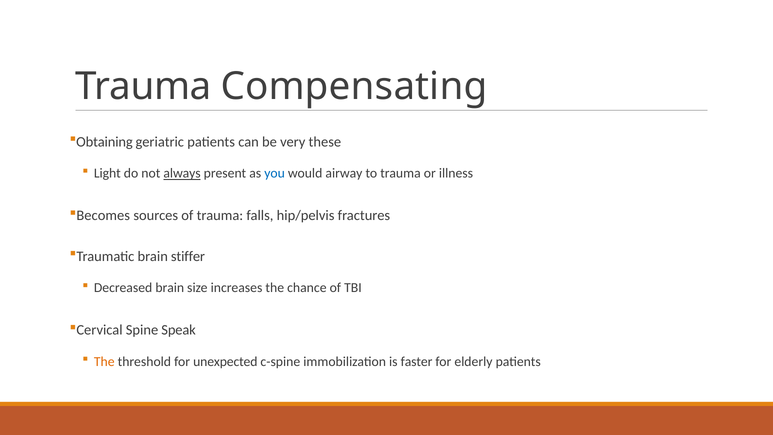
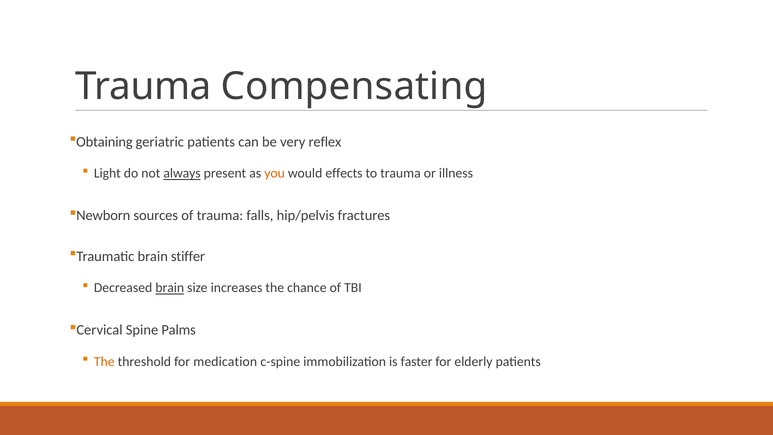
these: these -> reflex (325, 142)
you colour: blue -> orange (275, 173)
airway: airway -> effects (344, 173)
Becomes: Becomes -> Newborn (103, 215)
brain underline: none -> present (170, 288)
Speak: Speak -> Palms (179, 330)
unexpected: unexpected -> medication (225, 361)
